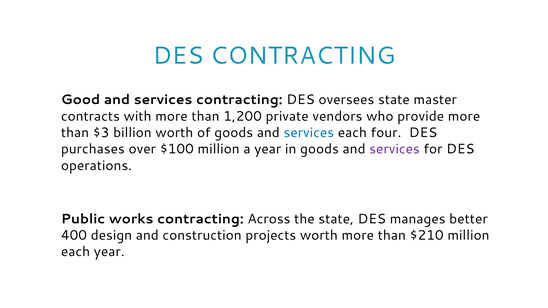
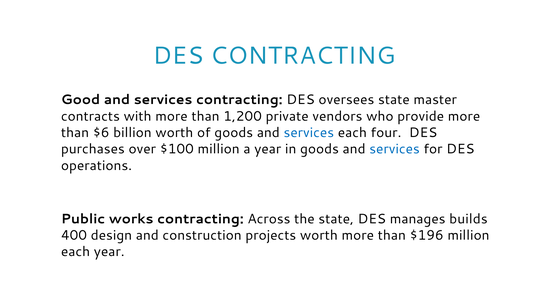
$3: $3 -> $6 (101, 133)
services colour: purple -> blue (395, 149)
better: better -> builds (468, 219)
$210: $210 -> $196 (427, 235)
